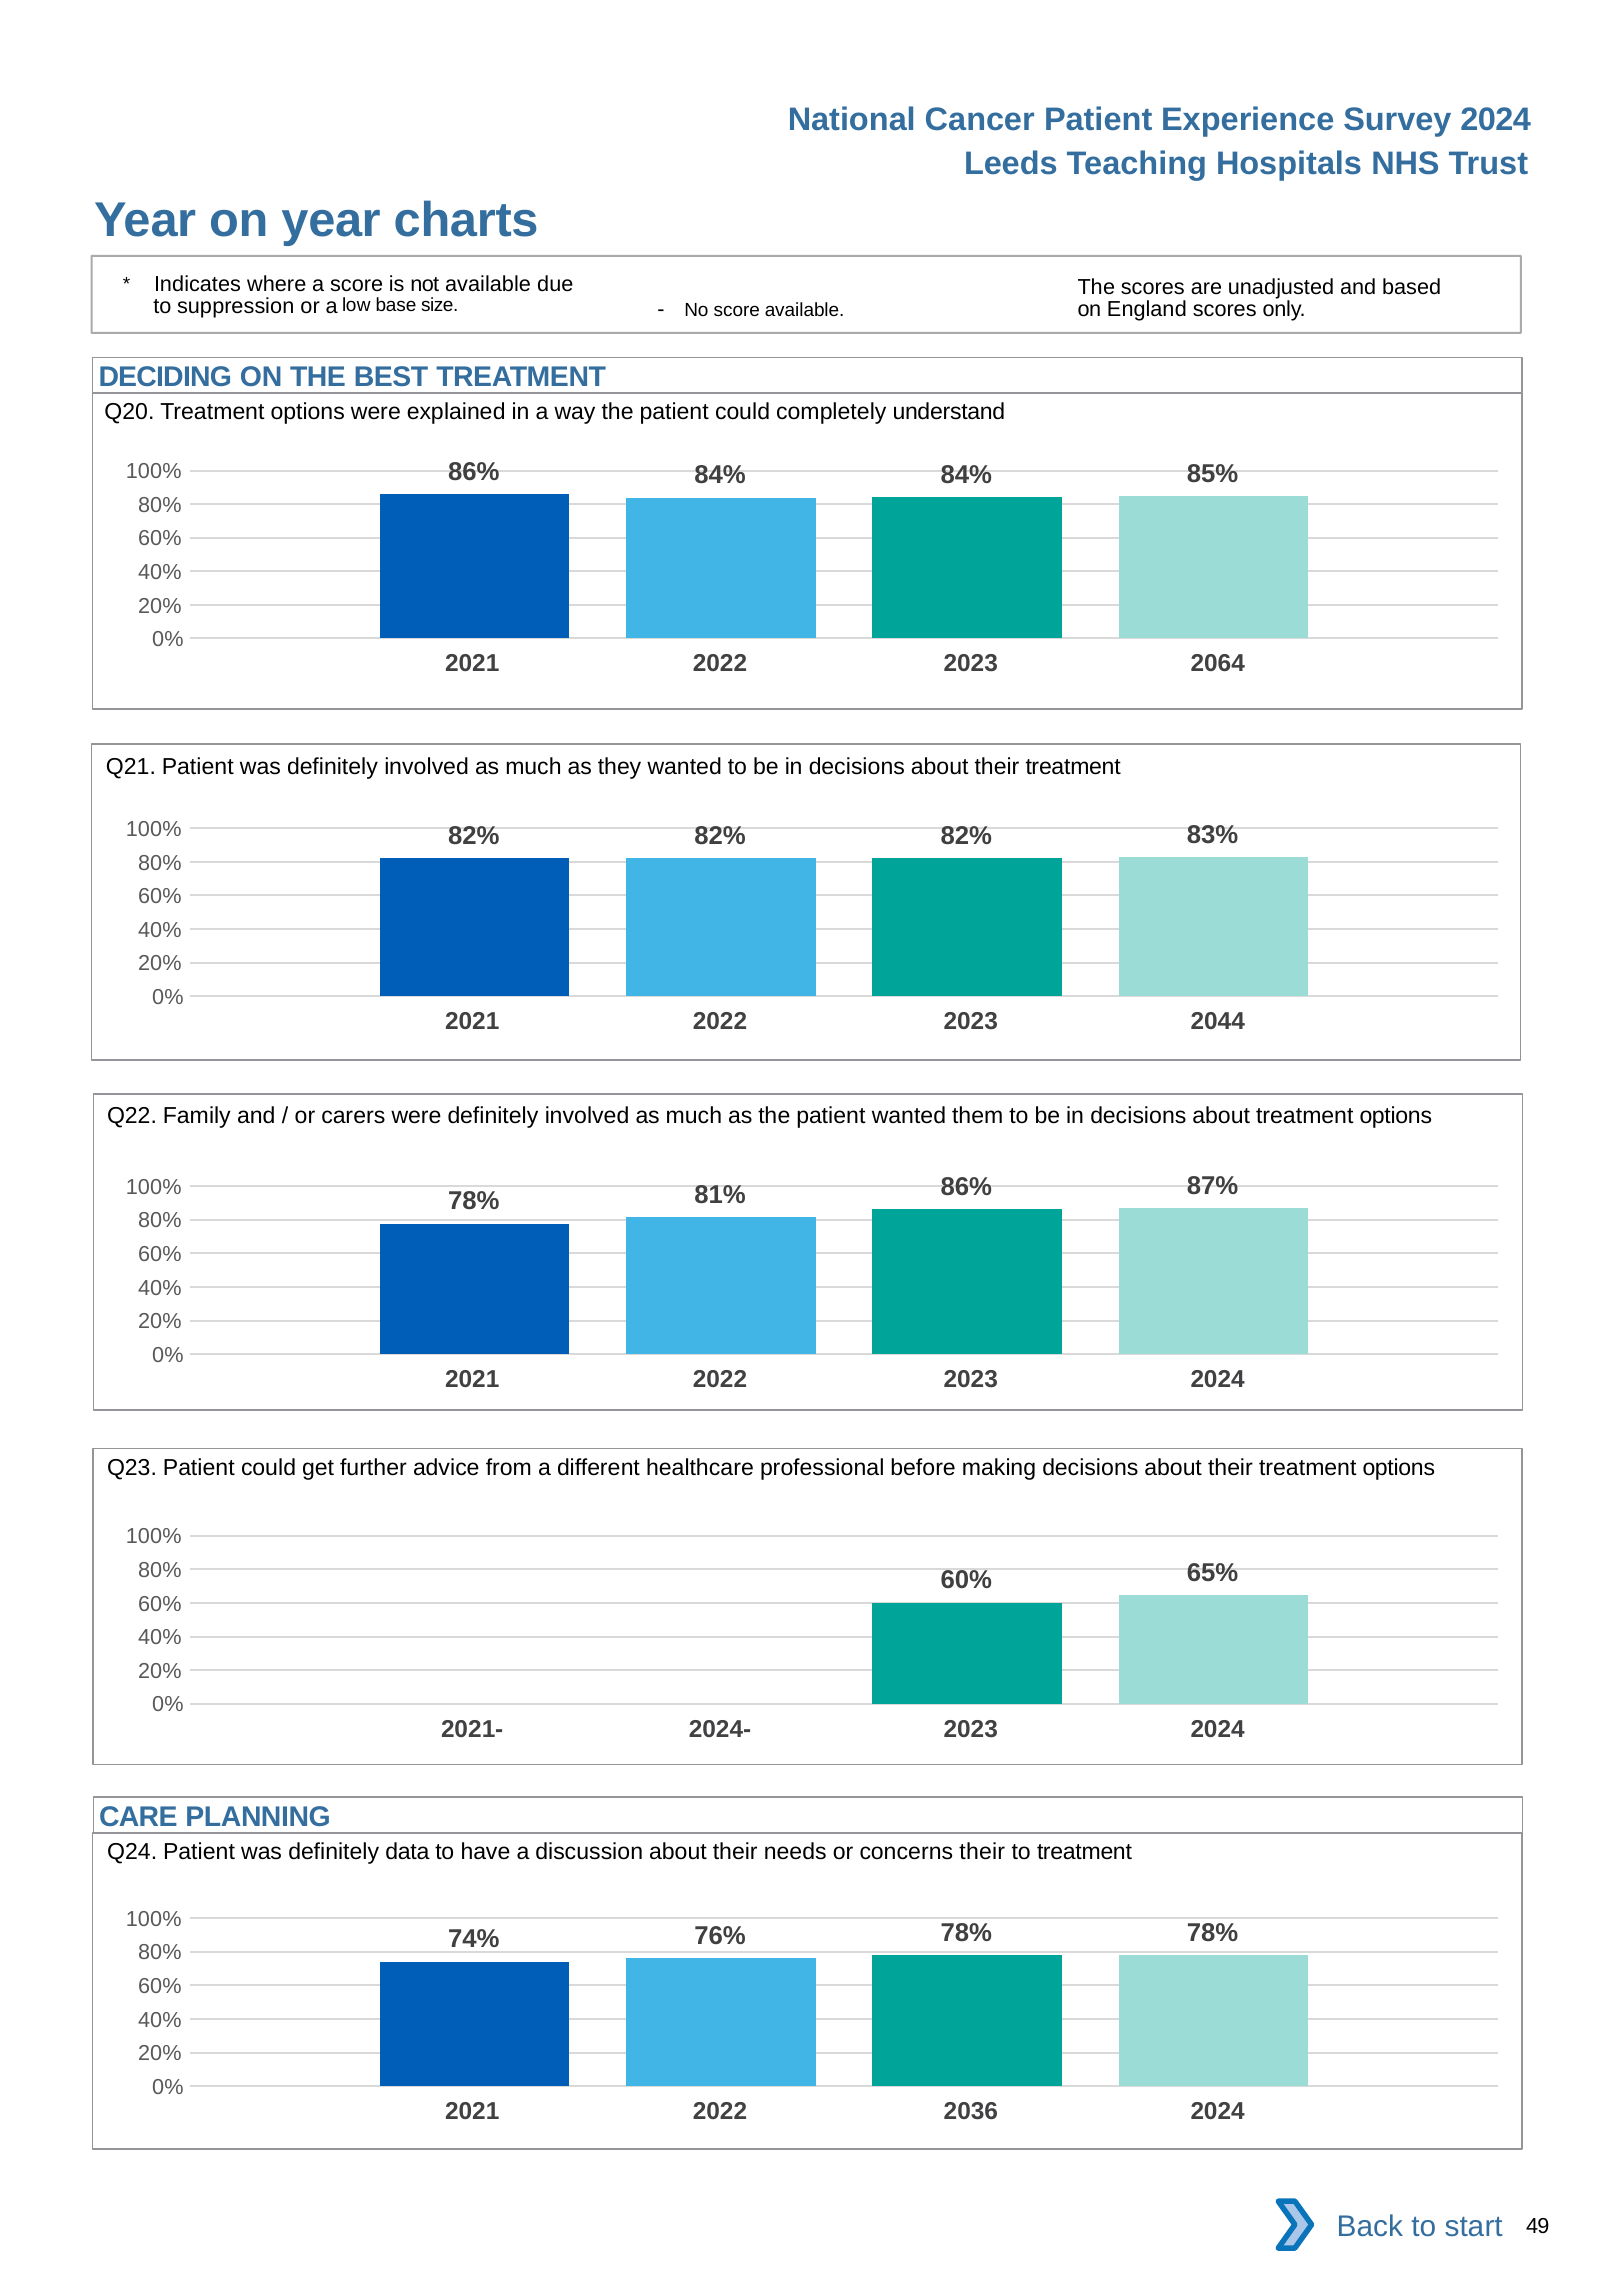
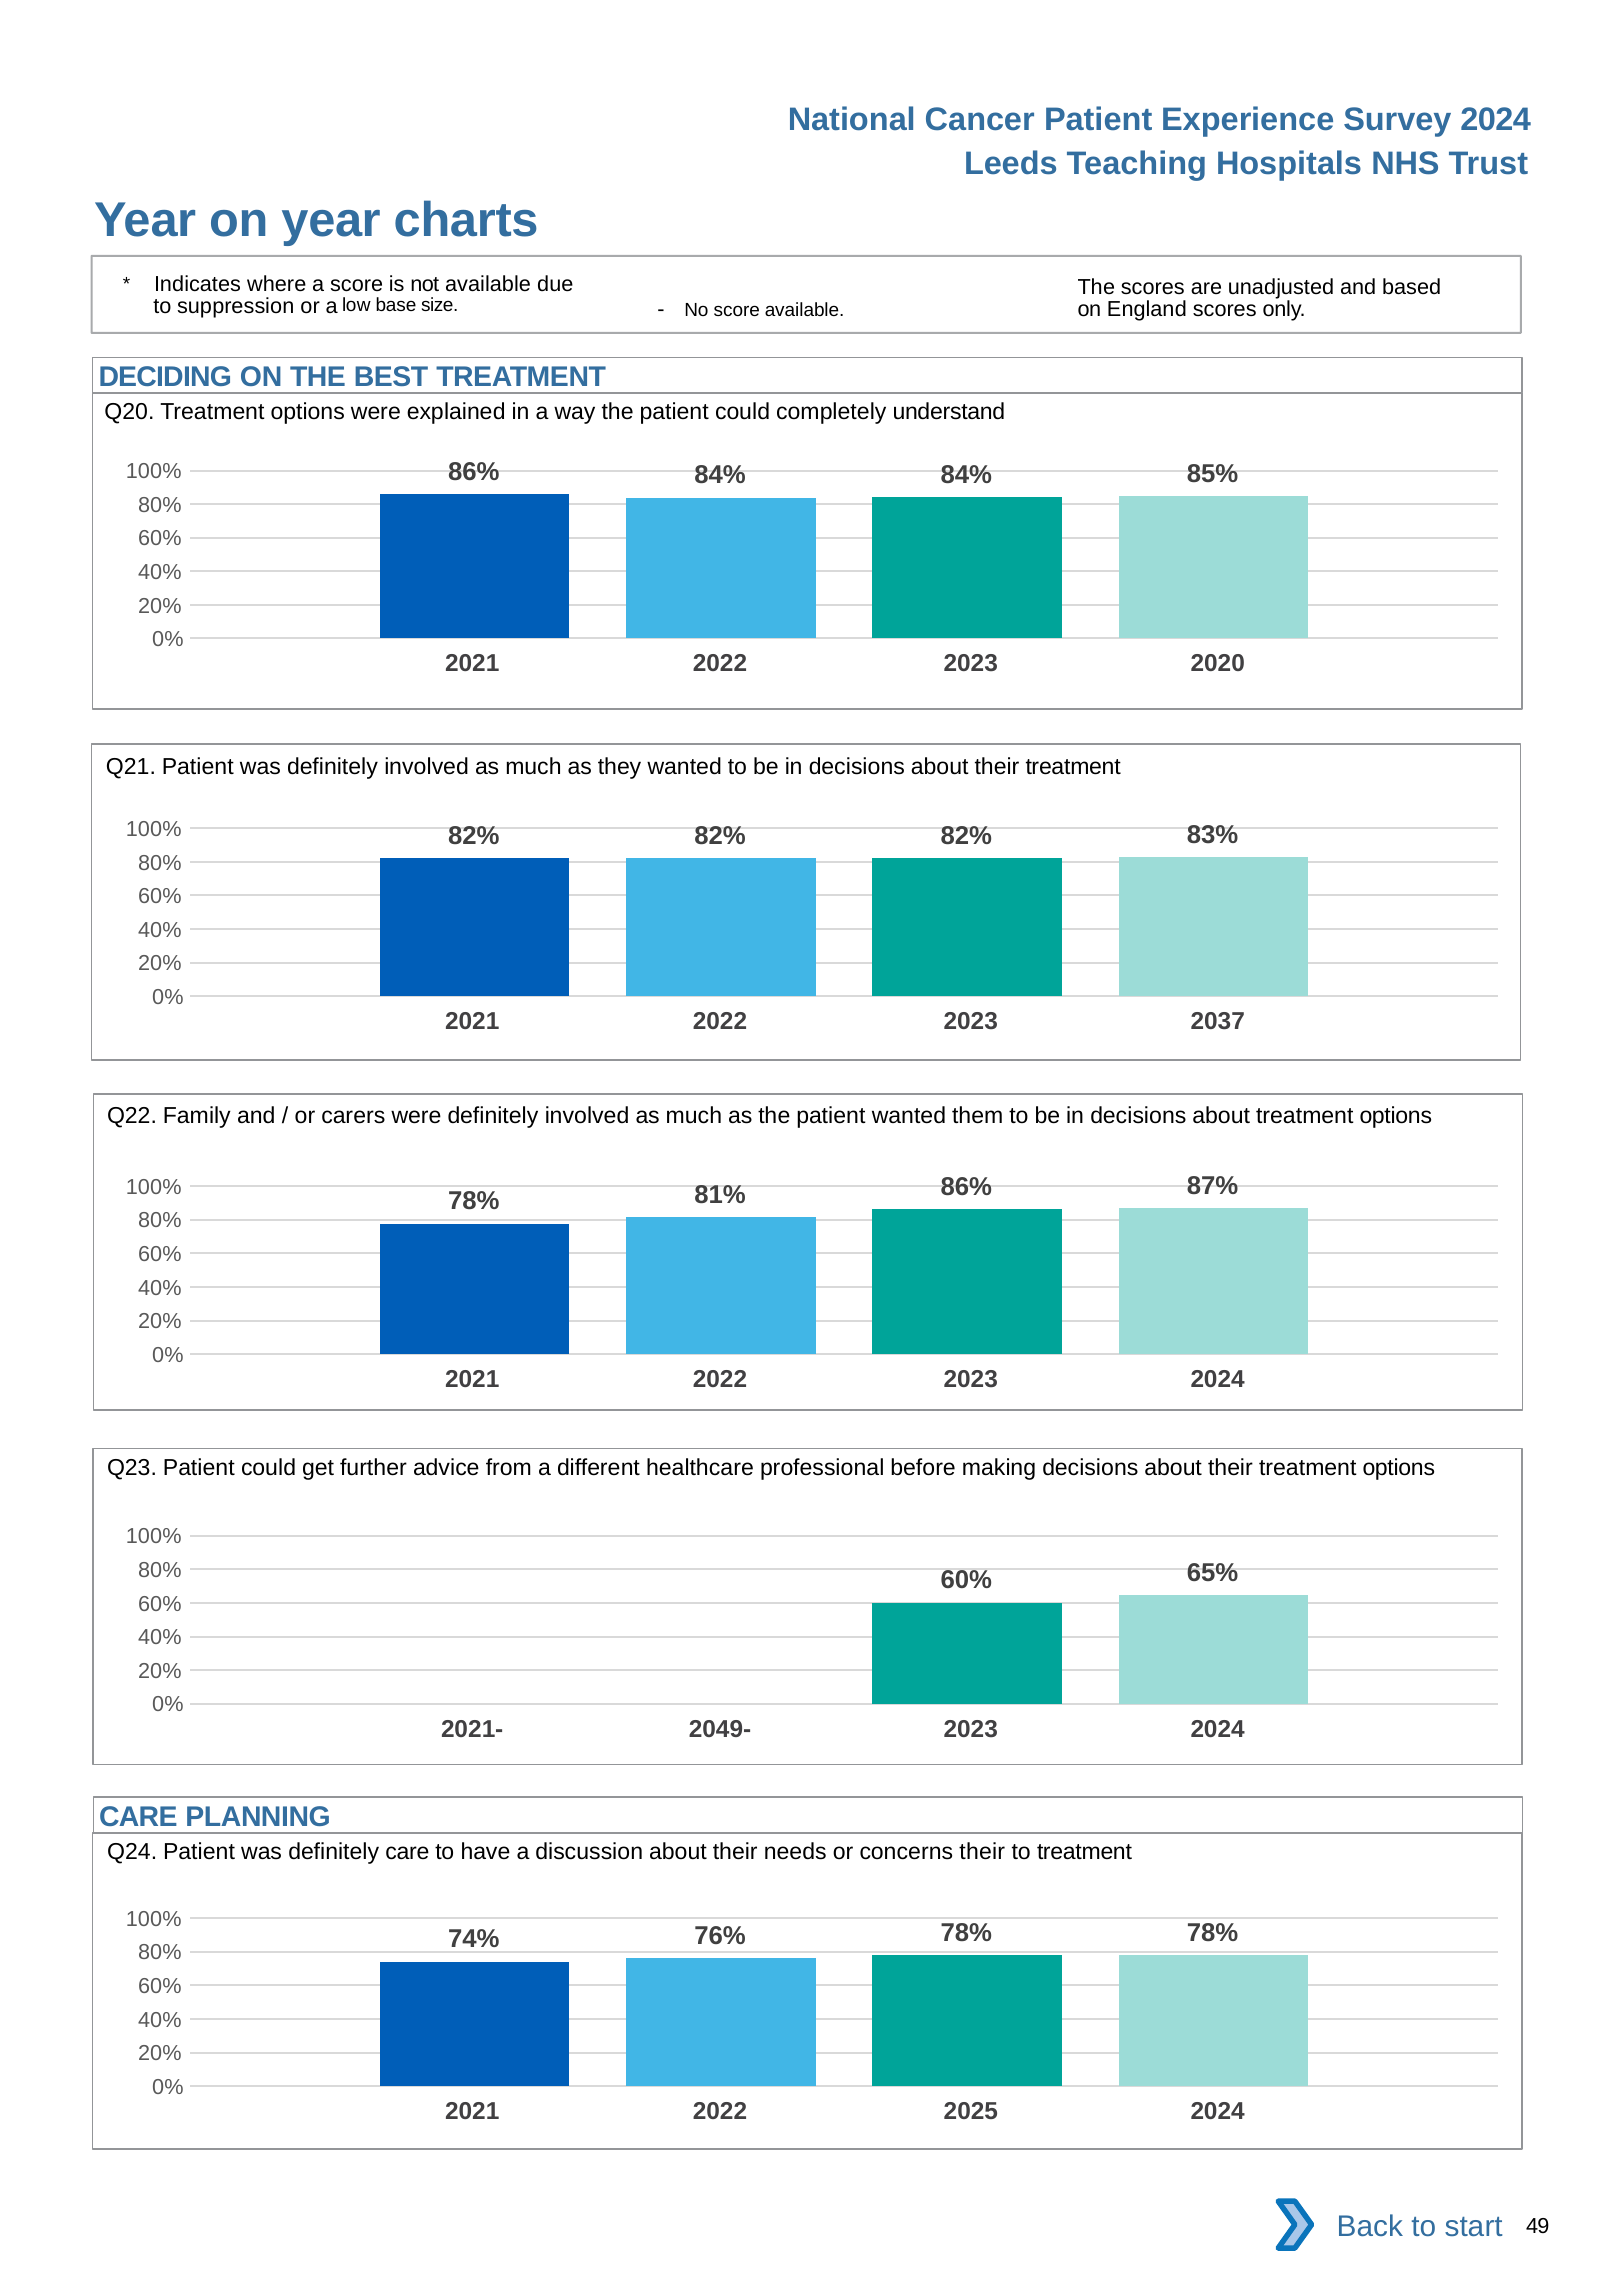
2064: 2064 -> 2020 (1218, 663)
2044: 2044 -> 2037 (1218, 1021)
2024-: 2024- -> 2049- (720, 1729)
definitely data: data -> care (407, 1851)
2036: 2036 -> 2025 (971, 2111)
